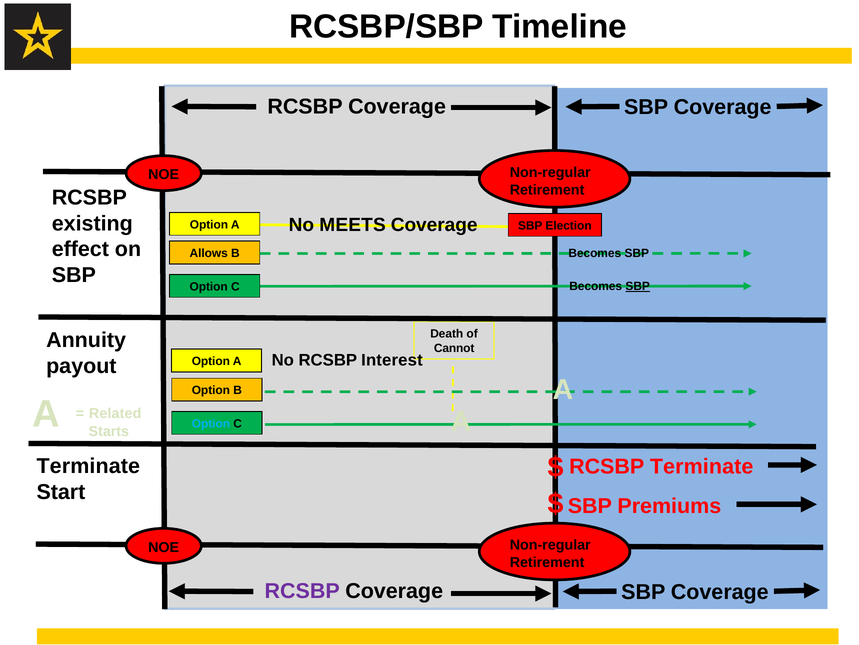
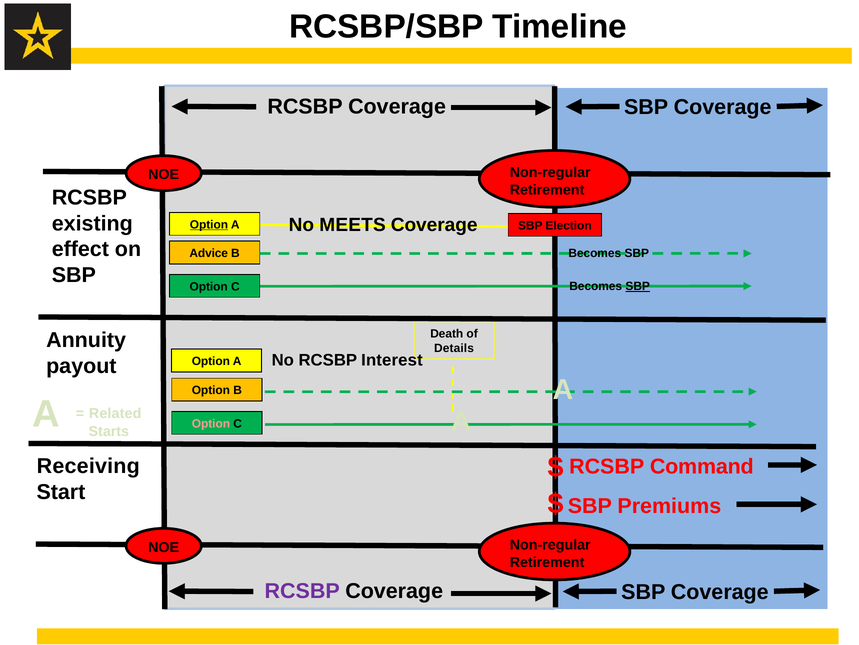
Option underline: none -> present (209, 224)
Allows: Allows -> Advice (209, 253)
Cannot: Cannot -> Details (454, 348)
Option colour: light blue -> pink (211, 423)
Terminate: Terminate -> Receiving (88, 466)
RCSBP Terminate: Terminate -> Command (702, 466)
